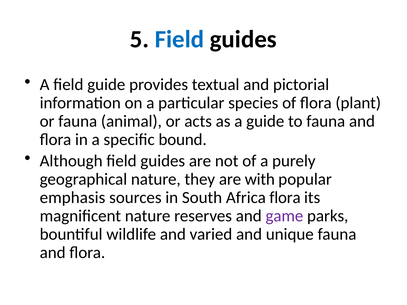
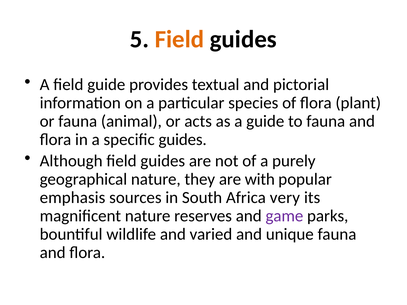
Field colour: blue -> orange (179, 39)
specific bound: bound -> guides (183, 140)
Africa flora: flora -> very (285, 198)
